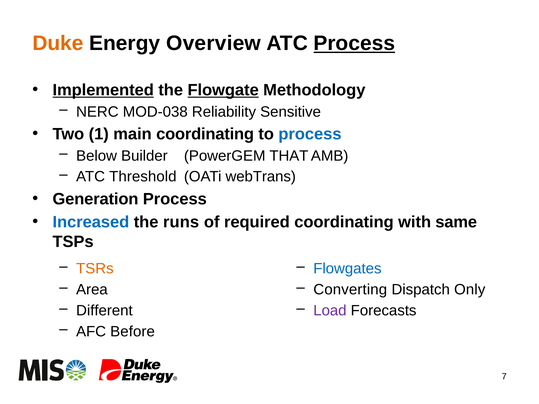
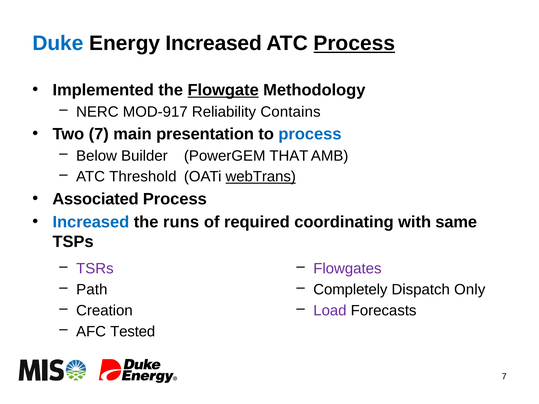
Duke colour: orange -> blue (58, 43)
Energy Overview: Overview -> Increased (214, 43)
Implemented underline: present -> none (103, 90)
MOD-038: MOD-038 -> MOD-917 (155, 112)
Sensitive: Sensitive -> Contains (291, 112)
Two 1: 1 -> 7 (99, 134)
main coordinating: coordinating -> presentation (205, 134)
webTrans underline: none -> present (261, 177)
Generation: Generation -> Associated (96, 199)
TSRs colour: orange -> purple (95, 269)
Flowgates colour: blue -> purple (347, 269)
Area: Area -> Path (92, 290)
Converting: Converting -> Completely (350, 290)
Different: Different -> Creation (104, 311)
Before: Before -> Tested (133, 332)
